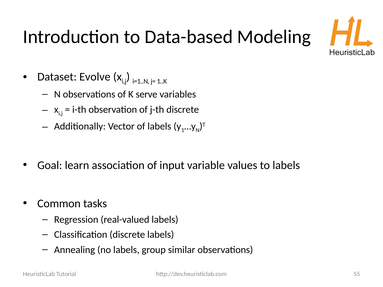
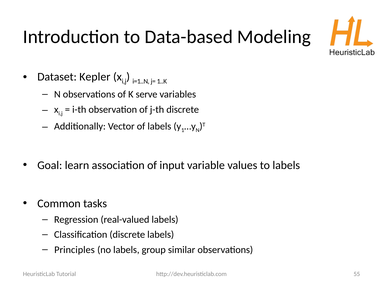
Evolve: Evolve -> Kepler (95, 77)
Annealing: Annealing -> Principles (75, 250)
